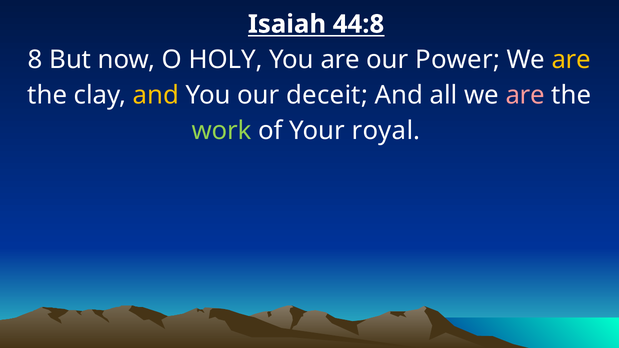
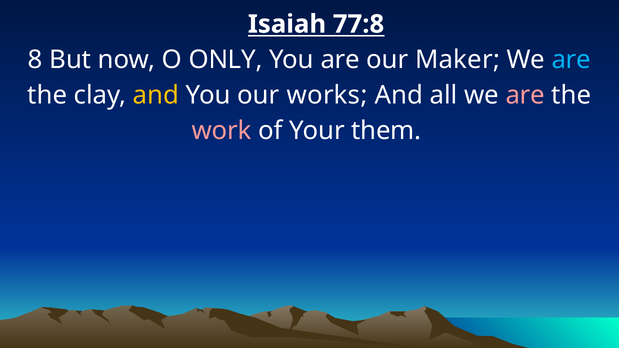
44:8: 44:8 -> 77:8 (358, 24)
HOLY: HOLY -> ONLY (226, 60)
Power: Power -> Maker (458, 60)
are colour: yellow -> light blue (571, 60)
deceit: deceit -> works (327, 95)
work colour: light green -> pink (222, 131)
royal: royal -> them (386, 131)
